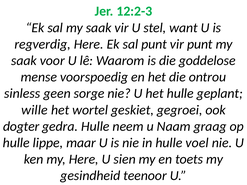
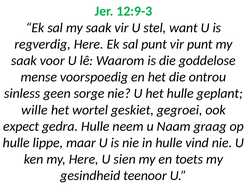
12:2-3: 12:2-3 -> 12:9-3 (134, 11)
dogter: dogter -> expect (21, 127)
voel: voel -> vind (197, 143)
